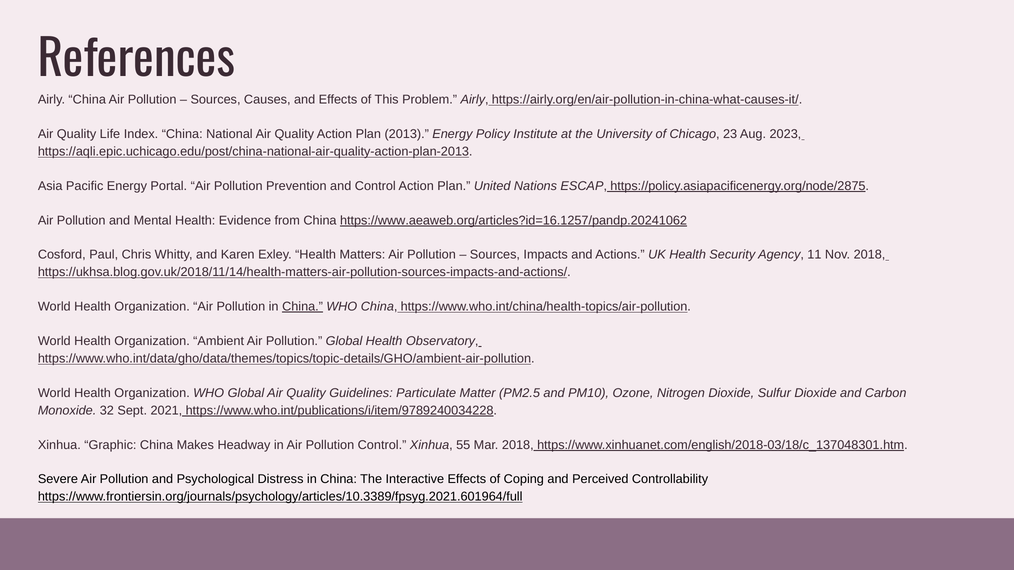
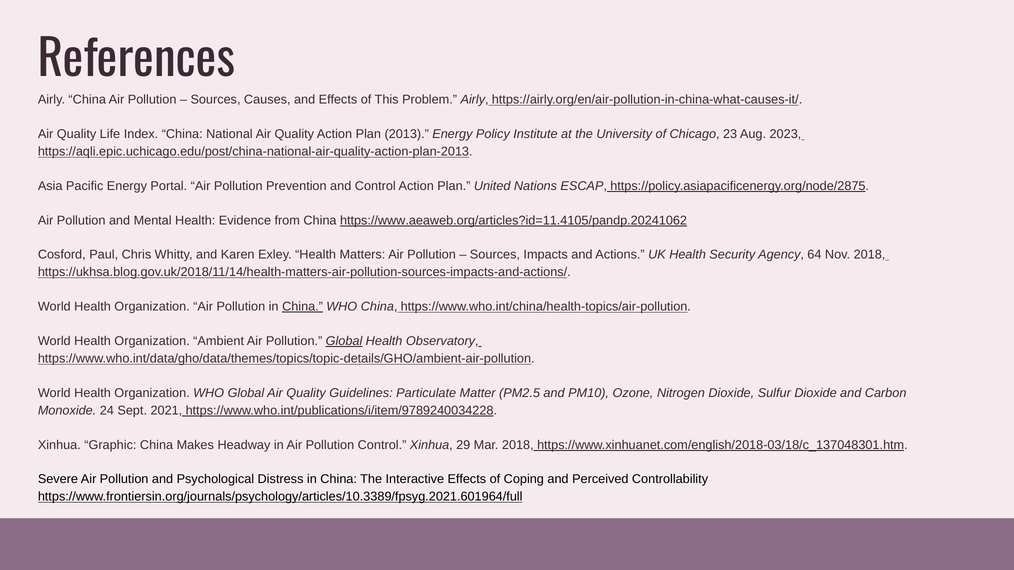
https://www.aeaweb.org/articles?id=16.1257/pandp.20241062: https://www.aeaweb.org/articles?id=16.1257/pandp.20241062 -> https://www.aeaweb.org/articles?id=11.4105/pandp.20241062 (514, 220)
11: 11 -> 64 (814, 255)
Global underline: none -> present (344, 341)
32: 32 -> 24 (107, 411)
55: 55 -> 29 (463, 445)
